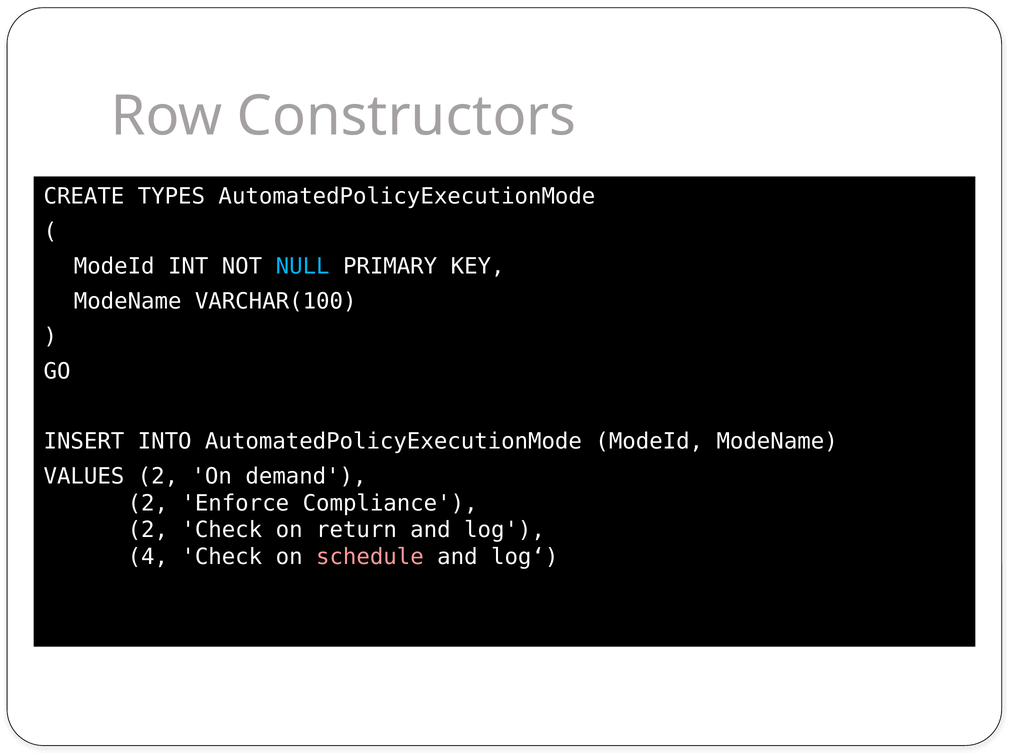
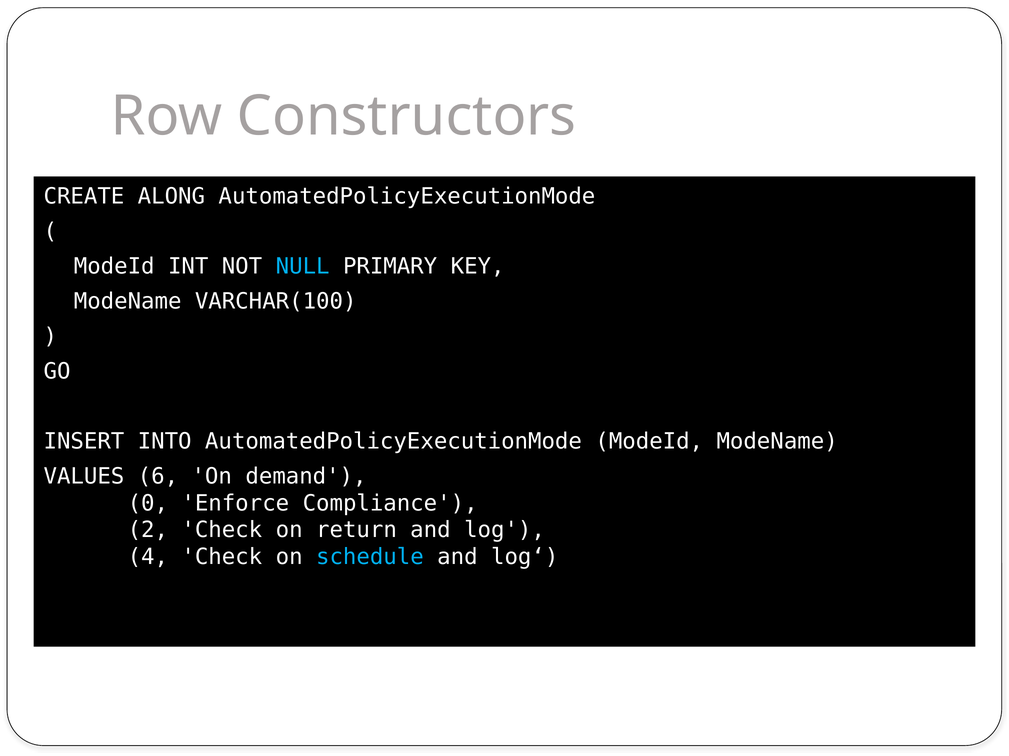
TYPES: TYPES -> ALONG (171, 197)
VALUES 2: 2 -> 6 (158, 477)
2: 2 -> 0 (148, 504)
schedule colour: pink -> light blue (370, 558)
